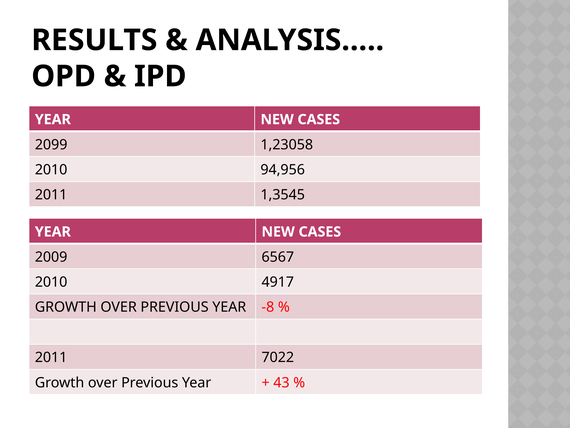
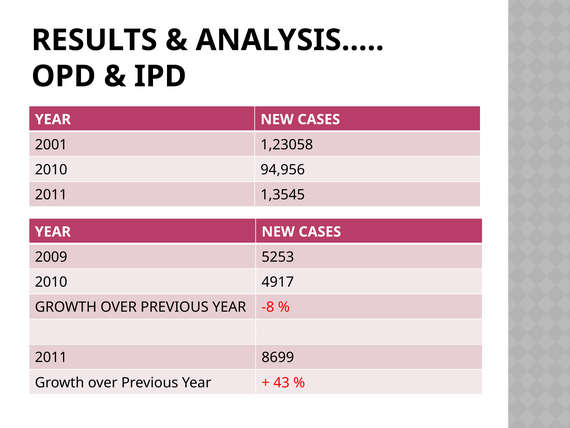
2099: 2099 -> 2001 (51, 144)
6567: 6567 -> 5253 (278, 257)
7022: 7022 -> 8699 (278, 357)
